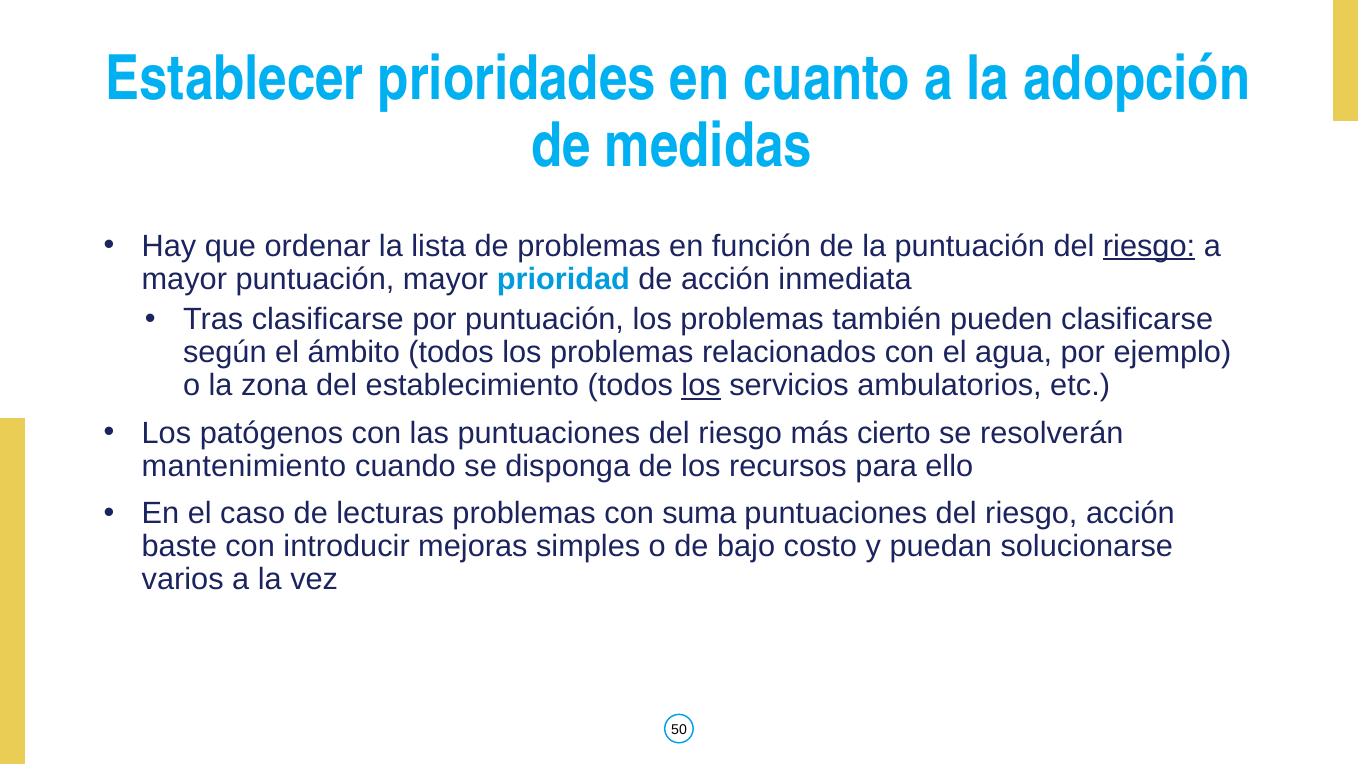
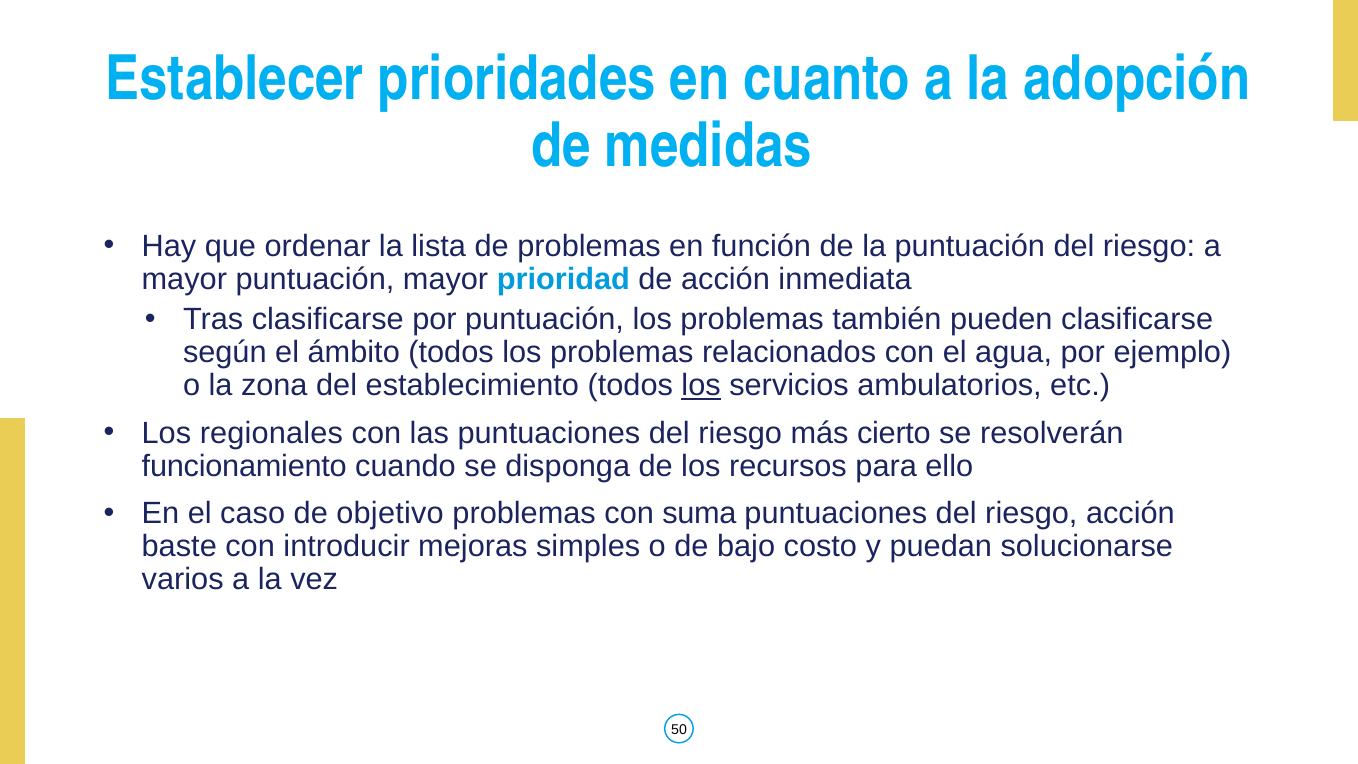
riesgo underline: present -> none (1149, 246)
patógenos: patógenos -> regionales (271, 433)
mantenimiento: mantenimiento -> funcionamiento (244, 466)
lecturas: lecturas -> objetivo (390, 513)
